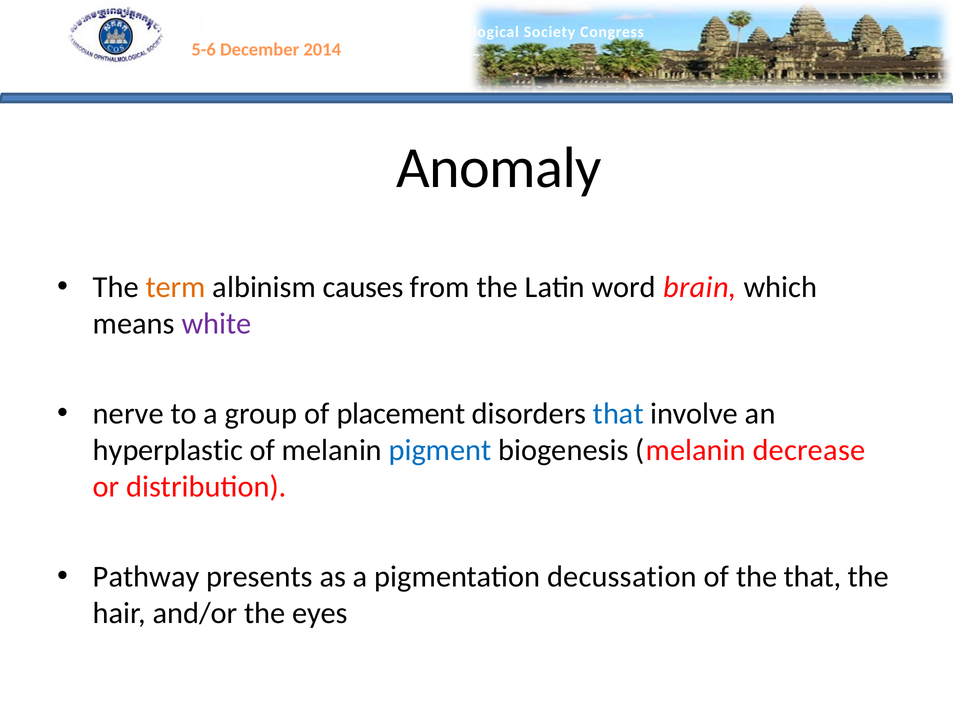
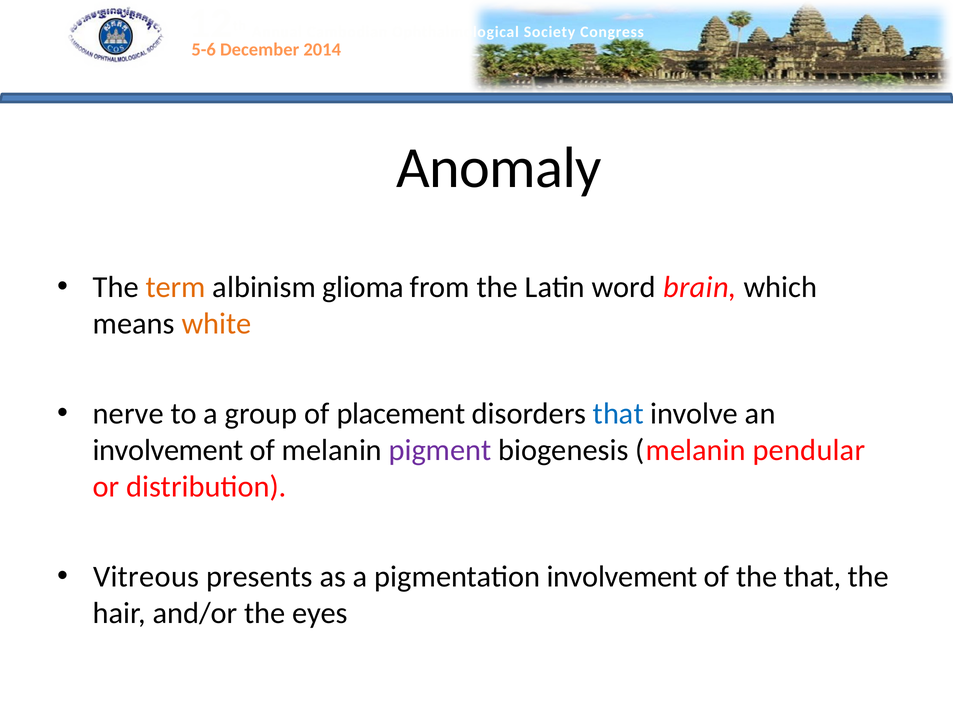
causes: causes -> glioma (363, 287)
white colour: purple -> orange (217, 324)
hyperplastic: hyperplastic -> involvement (168, 450)
pigment colour: blue -> purple (440, 450)
decrease: decrease -> pendular (809, 450)
Pathway: Pathway -> Vitreous (146, 577)
pigmentation decussation: decussation -> involvement (622, 577)
